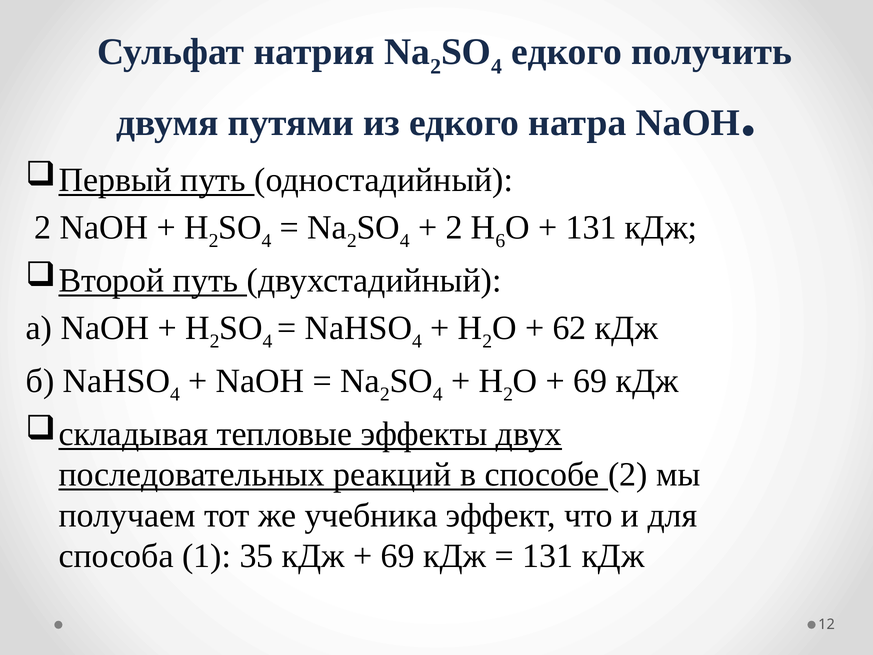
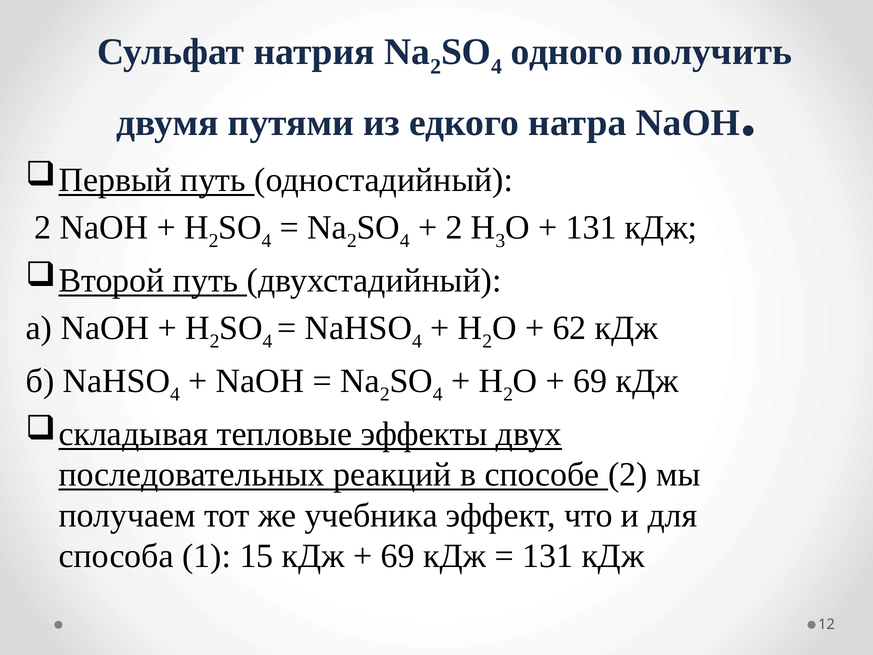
едкого: едкого -> одного (567, 52)
6: 6 -> 3 (500, 240)
35: 35 -> 15 (256, 556)
